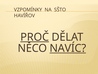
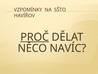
NAVÍC underline: present -> none (68, 48)
